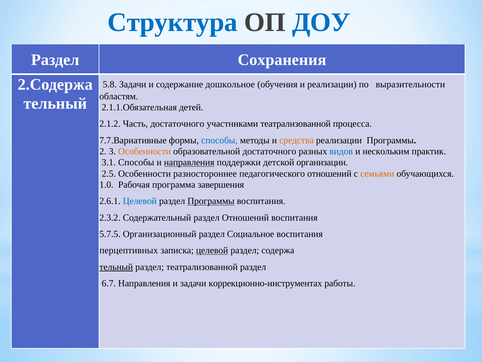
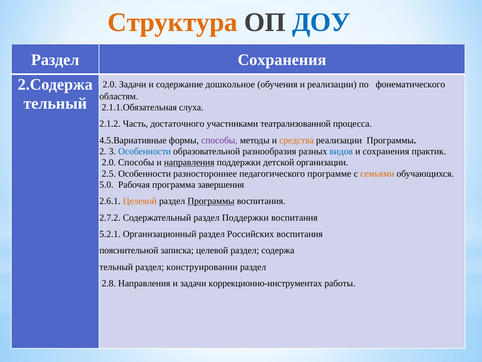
Структура colour: blue -> orange (173, 22)
5.8: 5.8 -> 2.0 (110, 84)
выразительности: выразительности -> фонематического (410, 84)
детей: детей -> слуха (191, 107)
7.7.Вариативные: 7.7.Вариативные -> 4.5.Вариативные (133, 140)
способы colour: blue -> purple (219, 140)
Особенности colour: orange -> blue (145, 151)
образовательной достаточного: достаточного -> разнообразия (269, 151)
и нескольким: нескольким -> сохранения (386, 151)
3.1: 3.1 -> 2.0 (109, 162)
педагогического отношений: отношений -> программе (329, 173)
1.0: 1.0 -> 5.0 (106, 184)
Целевой colour: blue -> orange (140, 201)
2.3.2: 2.3.2 -> 2.7.2 (110, 217)
раздел Отношений: Отношений -> Поддержки (245, 217)
5.7.5: 5.7.5 -> 5.2.1 (110, 234)
Социальное: Социальное -> Российских (251, 234)
перцептивных: перцептивных -> пояснительной (129, 250)
целевой underline: present -> none (212, 250)
тельный underline: present -> none (116, 267)
раздел театрализованной: театрализованной -> конструировании (202, 267)
6.7: 6.7 -> 2.8 (109, 283)
